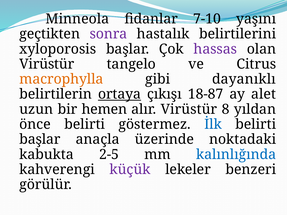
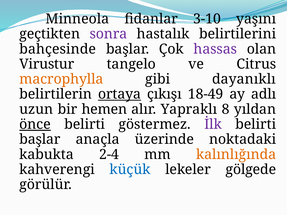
7-10: 7-10 -> 3-10 (207, 19)
xyloporosis: xyloporosis -> bahçesinde (58, 49)
Virüstür: Virüstür -> Virustur (47, 64)
18-87: 18-87 -> 18-49 (206, 94)
alet: alet -> adlı (264, 94)
alır Virüstür: Virüstür -> Yapraklı (189, 109)
önce underline: none -> present (35, 124)
İlk colour: blue -> purple (213, 124)
2-5: 2-5 -> 2-4 (109, 155)
kalınlığında colour: blue -> orange (236, 155)
küçük colour: purple -> blue (130, 170)
benzeri: benzeri -> gölgede (251, 170)
